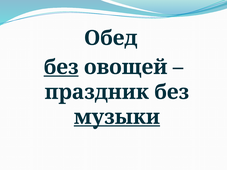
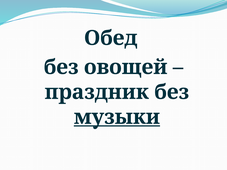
без underline: present -> none (61, 67)
